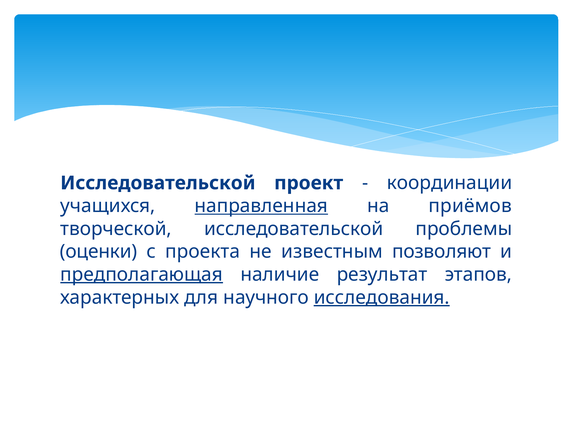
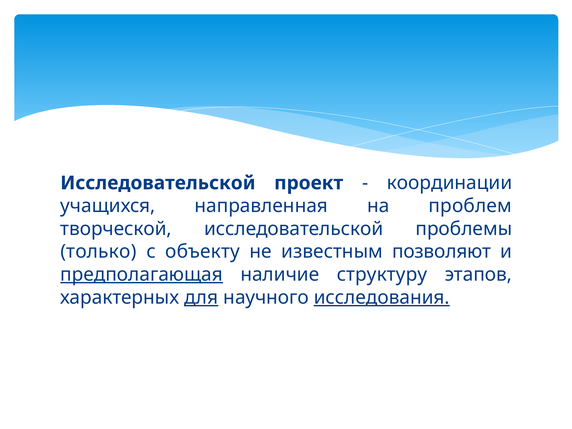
направленная underline: present -> none (261, 206)
приёмов: приёмов -> проблем (470, 206)
оценки: оценки -> только (98, 252)
проекта: проекта -> объекту (203, 252)
результат: результат -> структуру (382, 275)
для underline: none -> present (201, 297)
